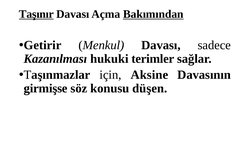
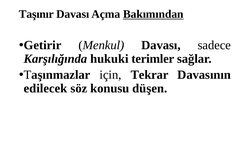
Taşınır underline: present -> none (36, 14)
Kazanılması: Kazanılması -> Karşılığında (55, 59)
Aksine: Aksine -> Tekrar (150, 75)
girmişse: girmişse -> edilecek (46, 88)
